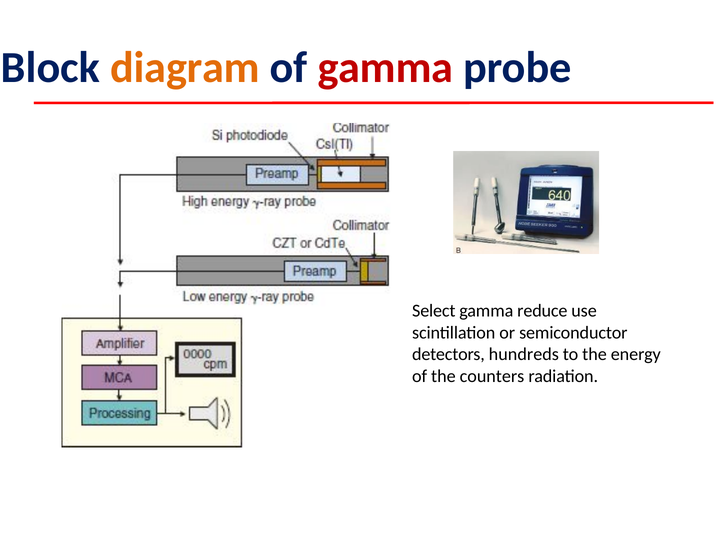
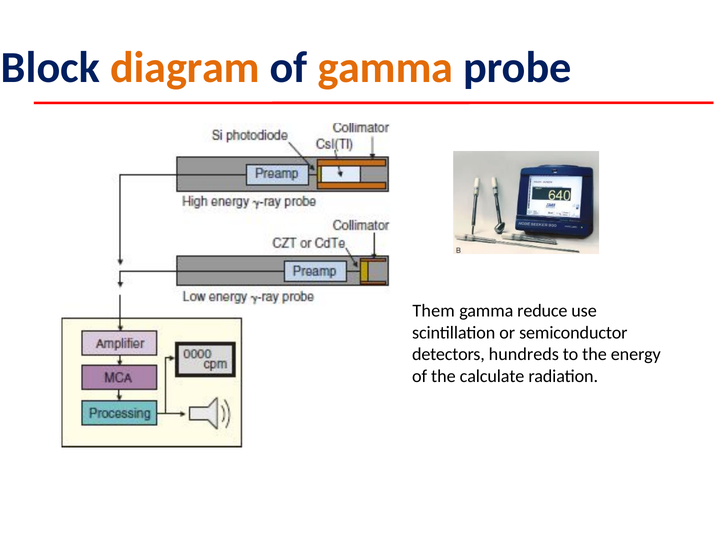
gamma colour: red -> orange (385, 67)
Select: Select -> Them (434, 311)
counters: counters -> calculate (492, 376)
